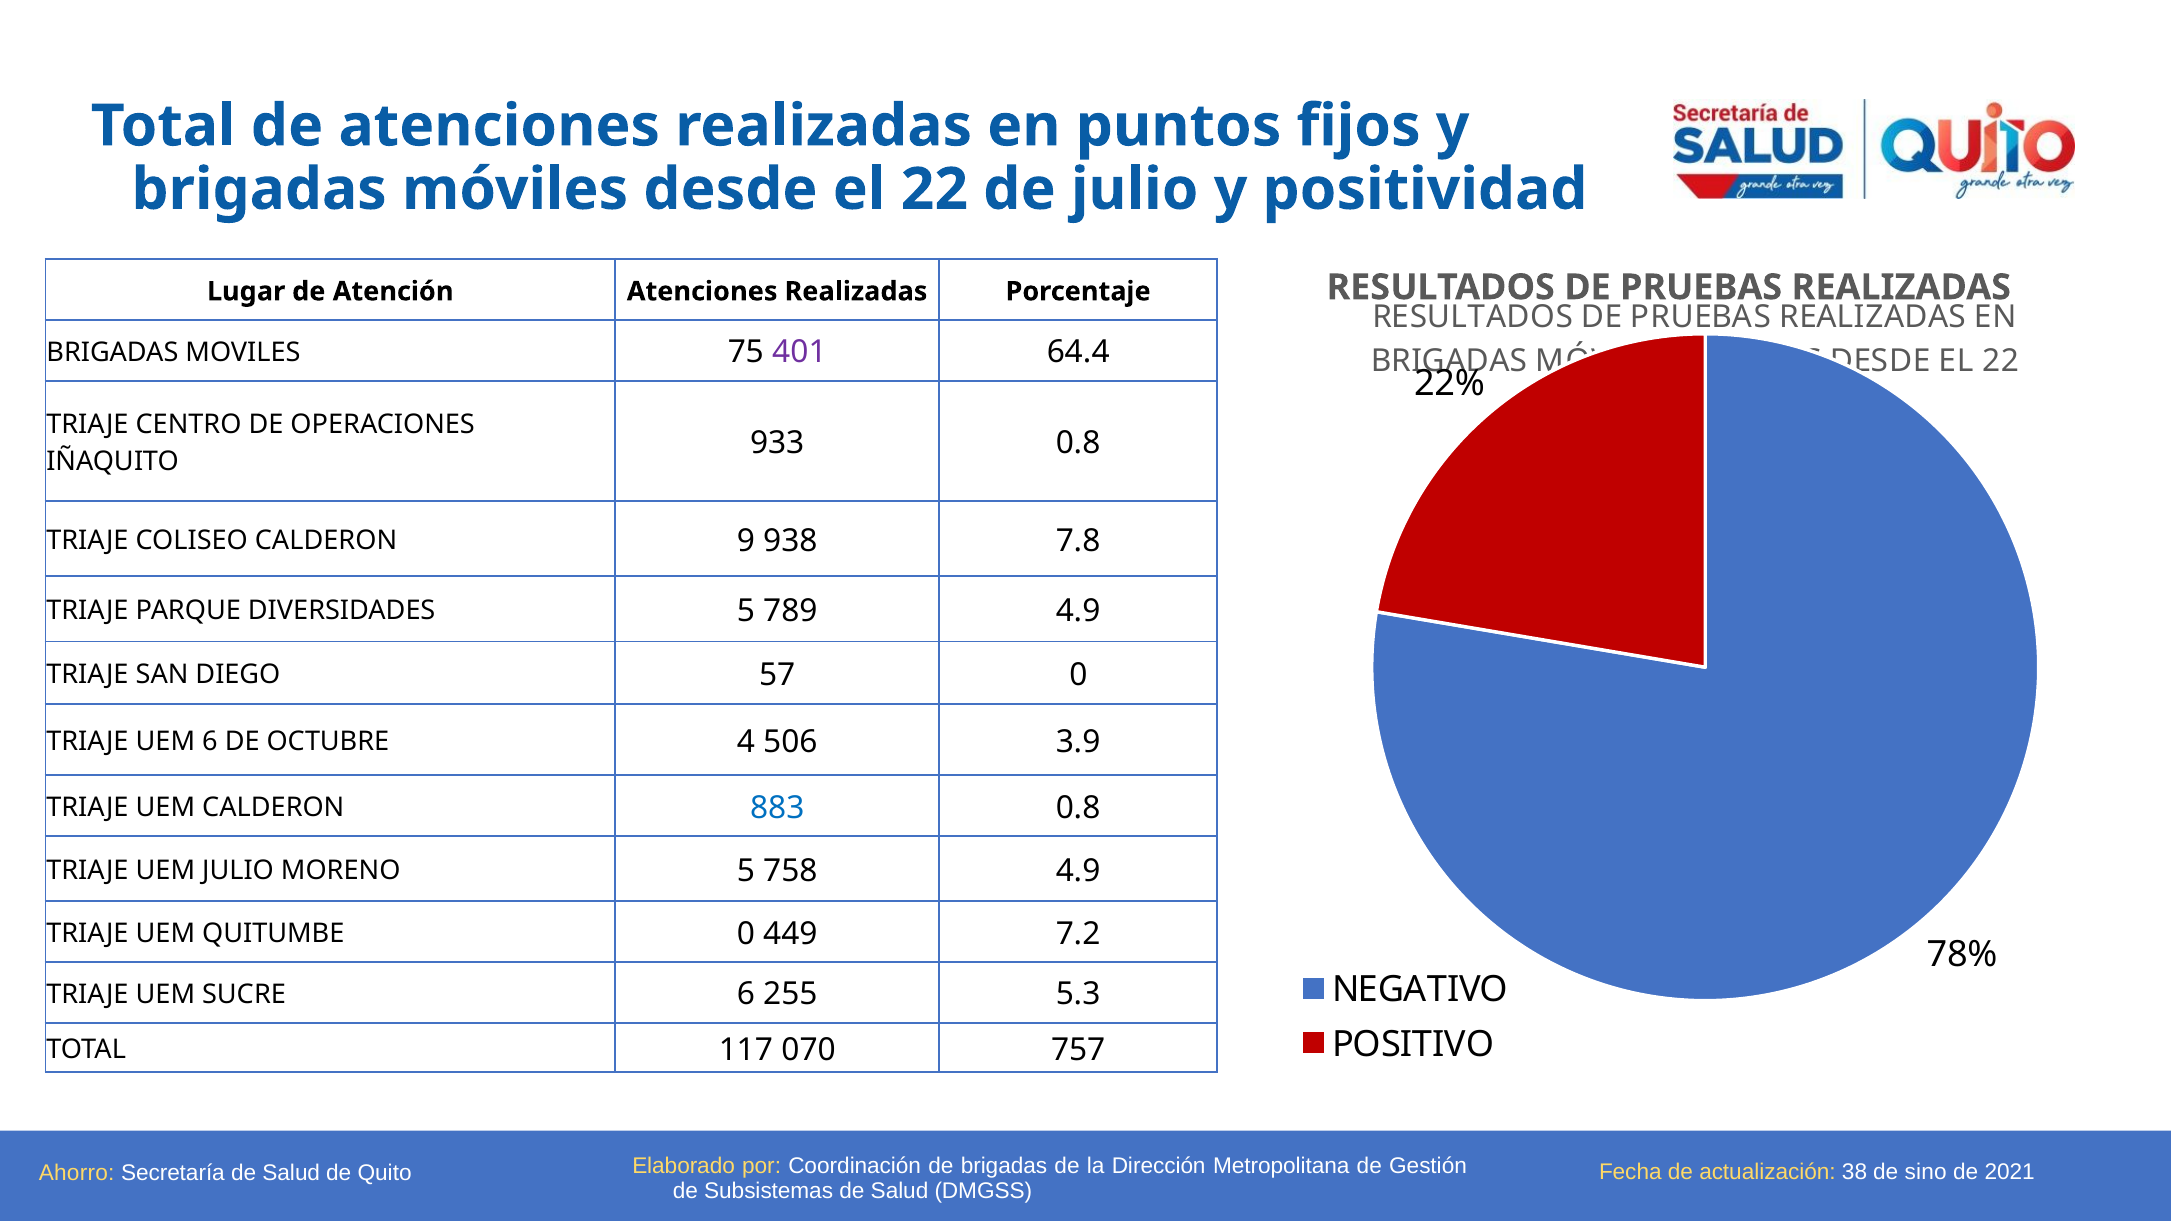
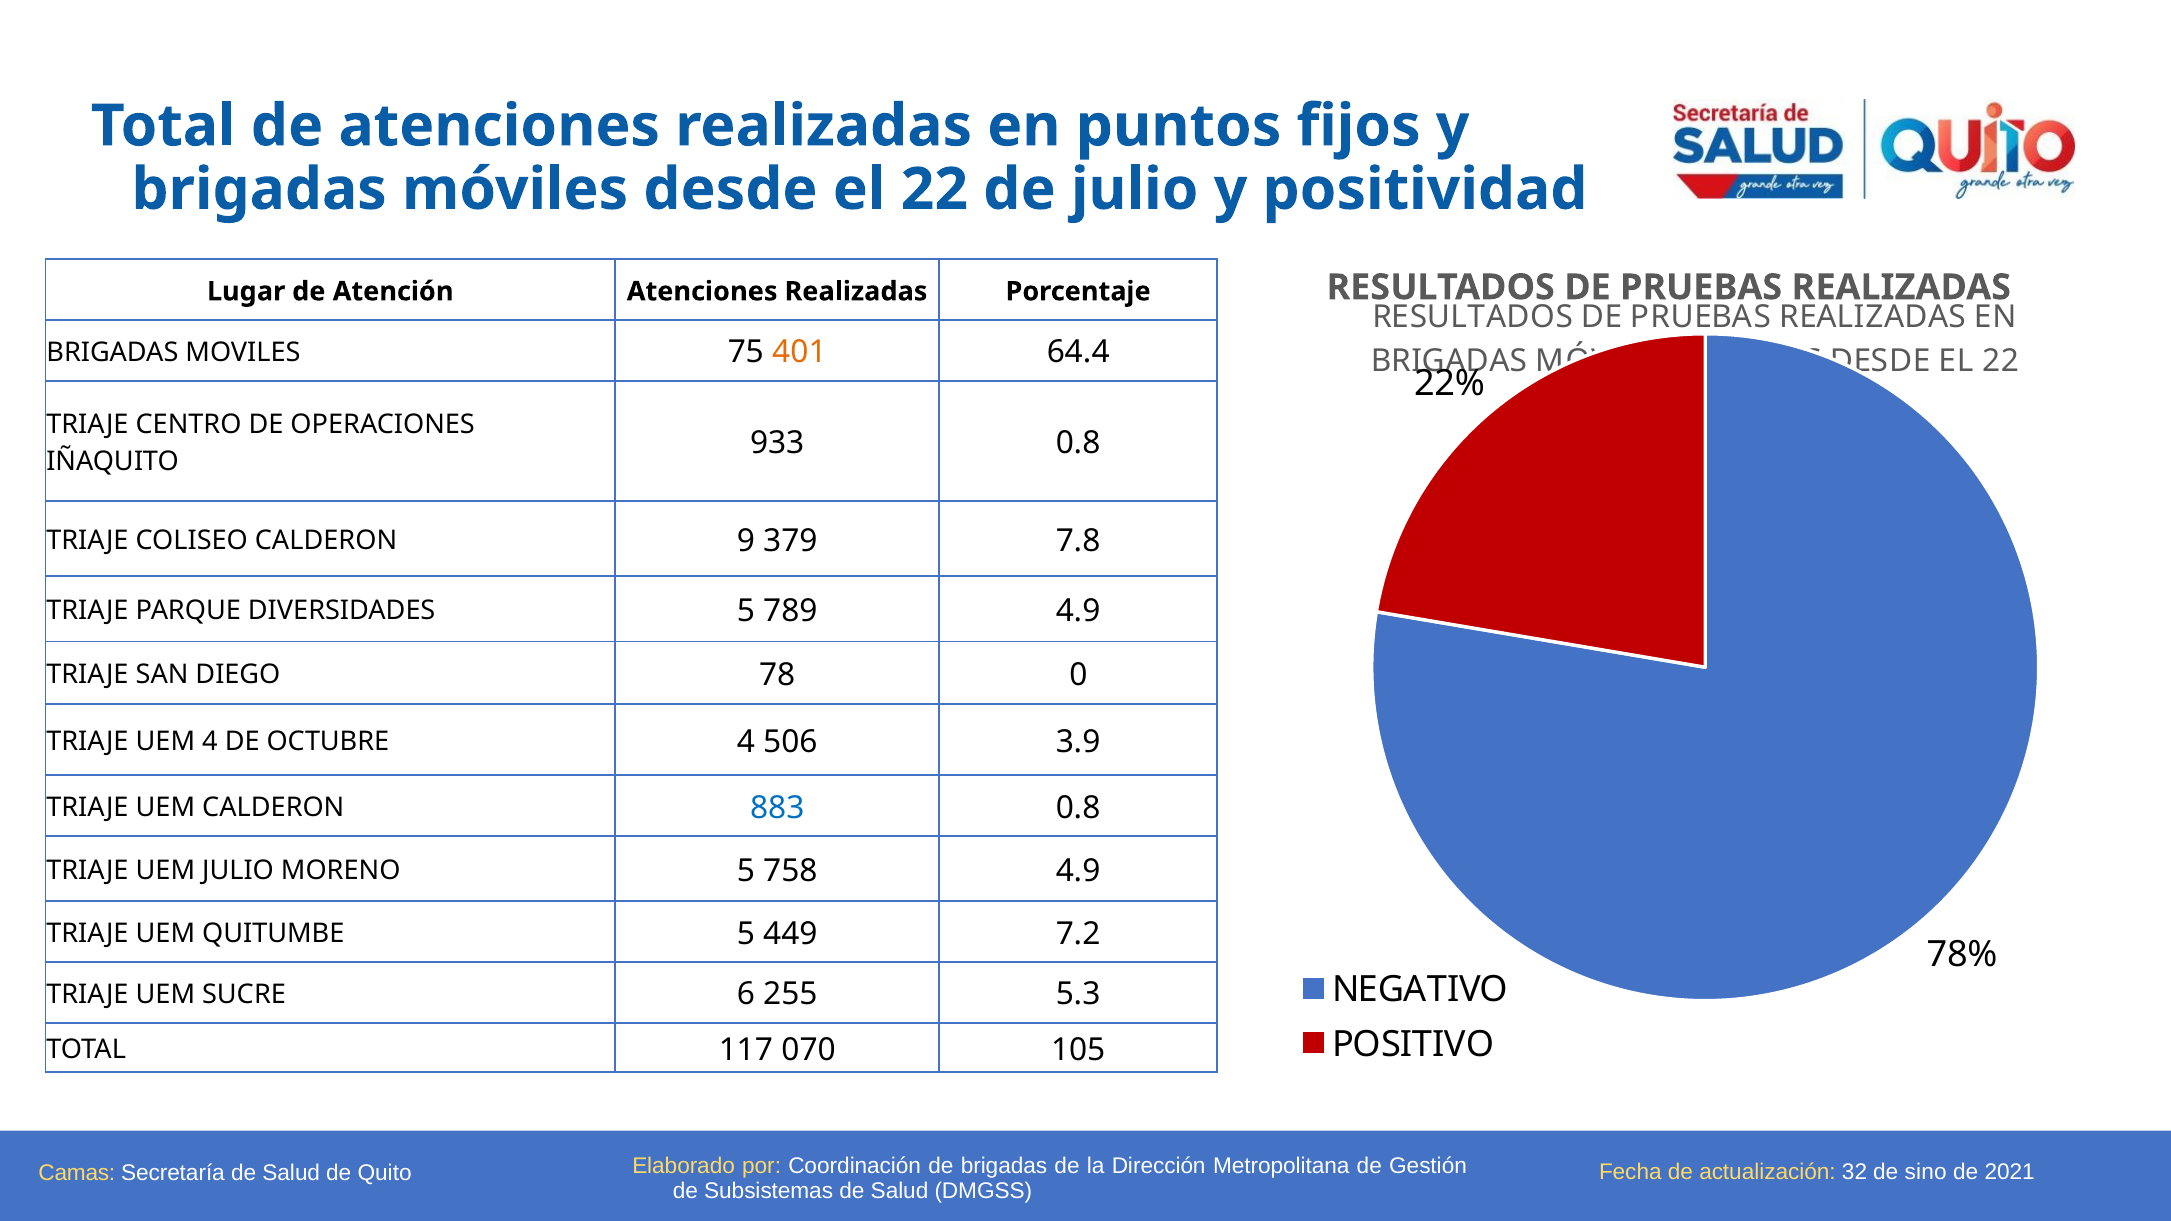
401 colour: purple -> orange (799, 353)
938: 938 -> 379 (790, 541)
57: 57 -> 78 (777, 675)
UEM 6: 6 -> 4 (210, 742)
QUITUMBE 0: 0 -> 5 (746, 934)
757: 757 -> 105 (1078, 1050)
38: 38 -> 32 (1855, 1172)
Ahorro: Ahorro -> Camas (77, 1173)
